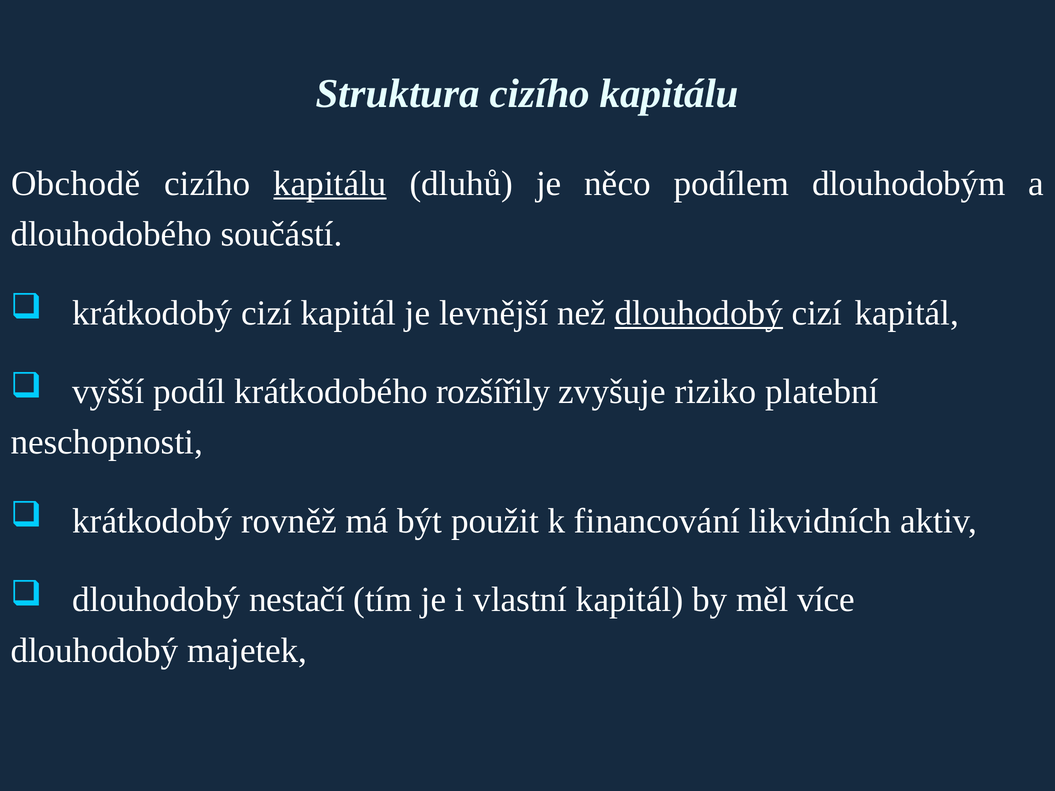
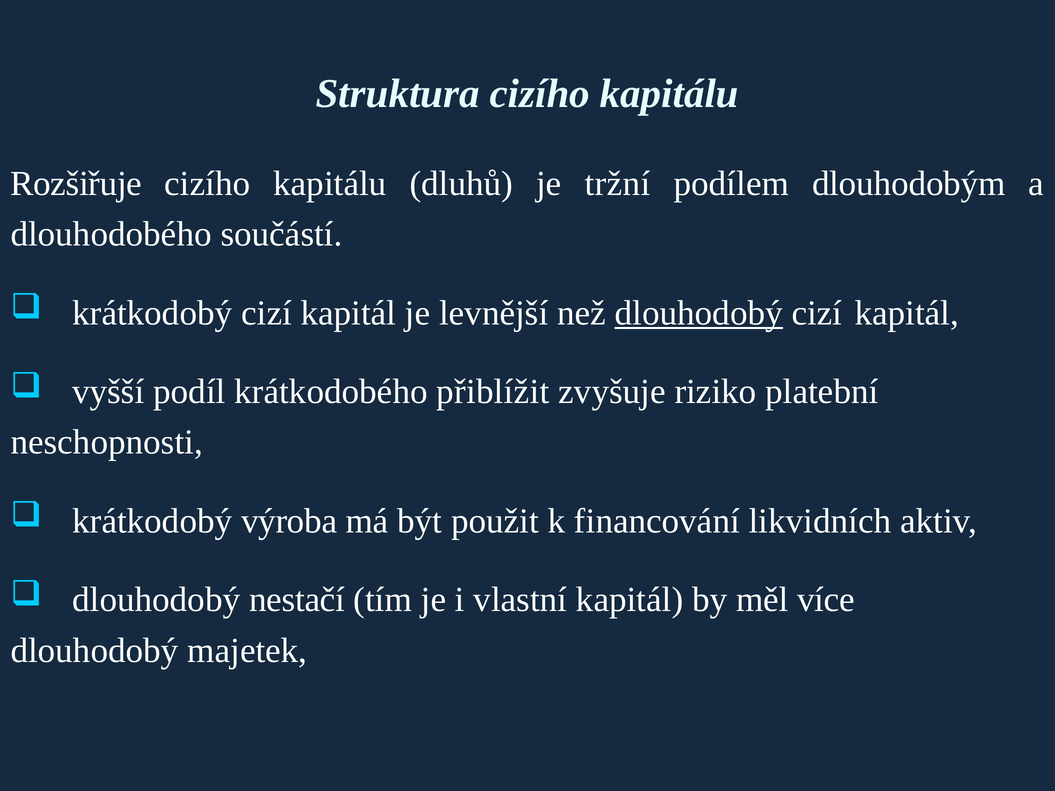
Obchodě: Obchodě -> Rozšiřuje (76, 184)
kapitálu underline: present -> none (330, 184)
něco: něco -> tržní (617, 184)
rozšířily: rozšířily -> přiblížit (493, 392)
rovněž: rovněž -> výroba (289, 521)
